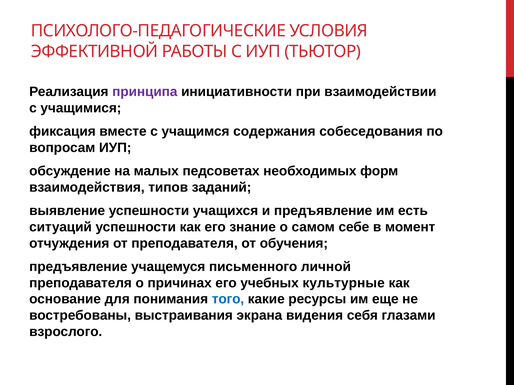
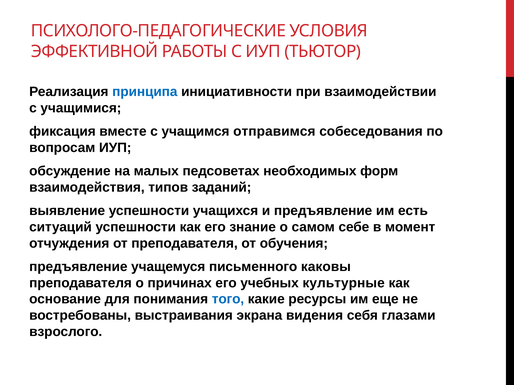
принципа colour: purple -> blue (145, 92)
содержания: содержания -> отправимся (274, 132)
личной: личной -> каковы (326, 267)
